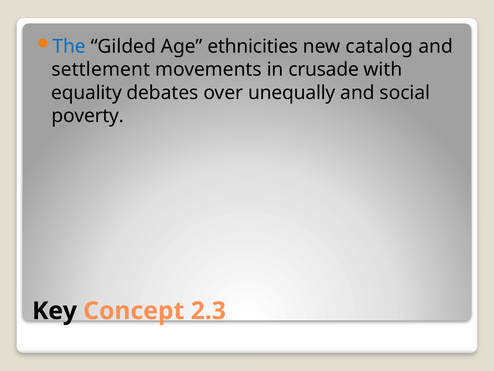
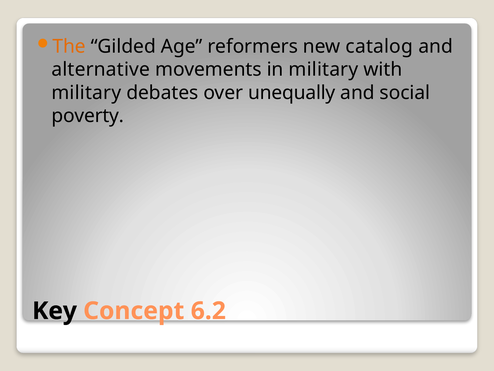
The colour: blue -> orange (69, 46)
ethnicities: ethnicities -> reformers (253, 46)
settlement: settlement -> alternative (101, 70)
in crusade: crusade -> military (323, 70)
equality: equality -> military (86, 93)
2.3: 2.3 -> 6.2 (208, 310)
